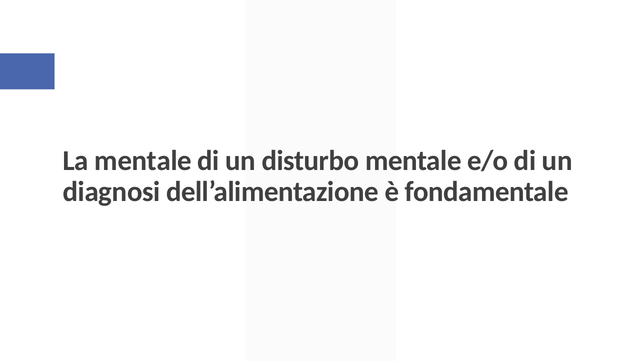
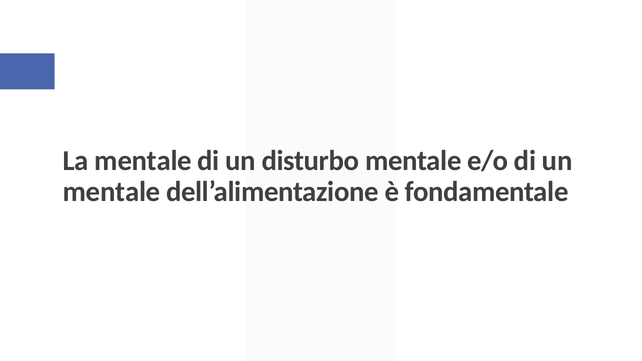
diagnosi: diagnosi -> mentale (112, 192)
